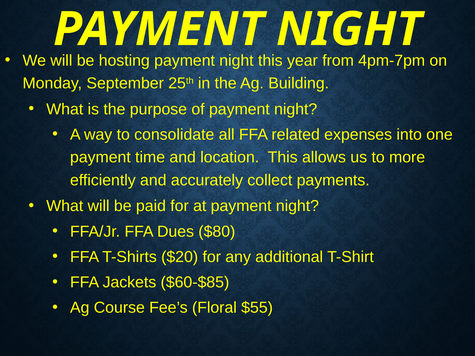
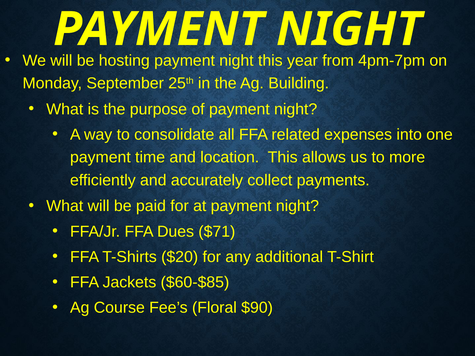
$80: $80 -> $71 (217, 232)
$55: $55 -> $90 (257, 308)
